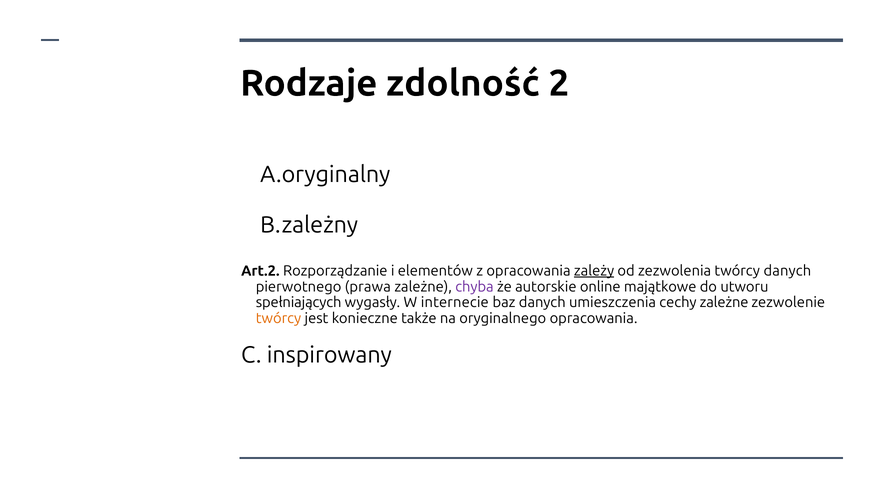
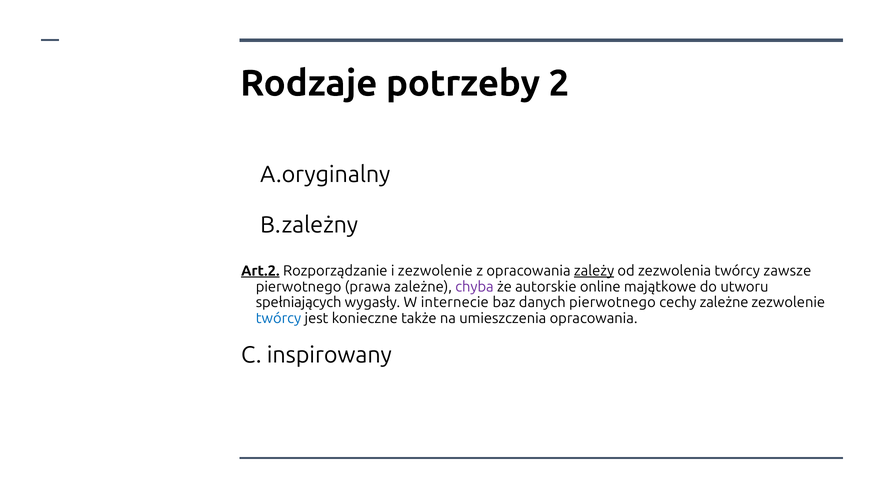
zdolność: zdolność -> potrzeby (463, 83)
Art.2 underline: none -> present (260, 271)
i elementów: elementów -> zezwolenie (435, 271)
twórcy danych: danych -> zawsze (787, 271)
danych umieszczenia: umieszczenia -> pierwotnego (612, 303)
twórcy colour: orange -> blue (279, 319)
oryginalnego: oryginalnego -> umieszczenia (503, 319)
